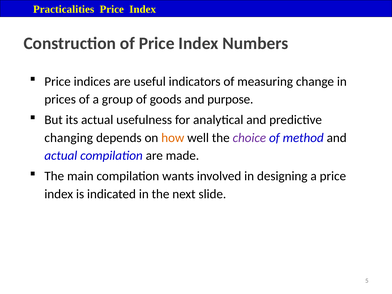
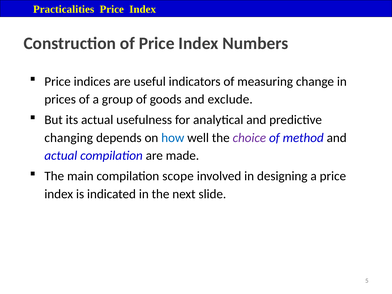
purpose: purpose -> exclude (230, 99)
how colour: orange -> blue (173, 138)
wants: wants -> scope (178, 176)
